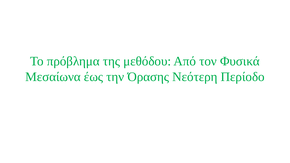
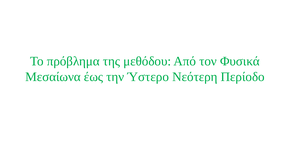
Όρασης: Όρασης -> Ύστερο (148, 77)
